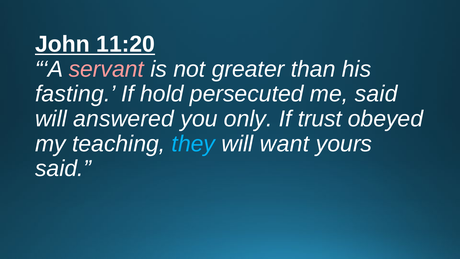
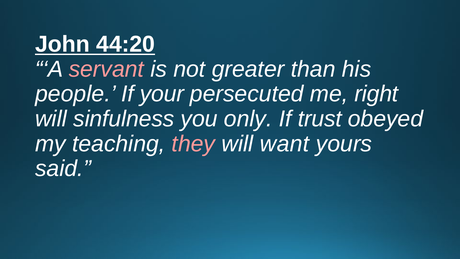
11:20: 11:20 -> 44:20 (126, 44)
fasting: fasting -> people (75, 94)
hold: hold -> your (162, 94)
me said: said -> right (376, 94)
answered: answered -> sinfulness (124, 119)
they colour: light blue -> pink (193, 144)
